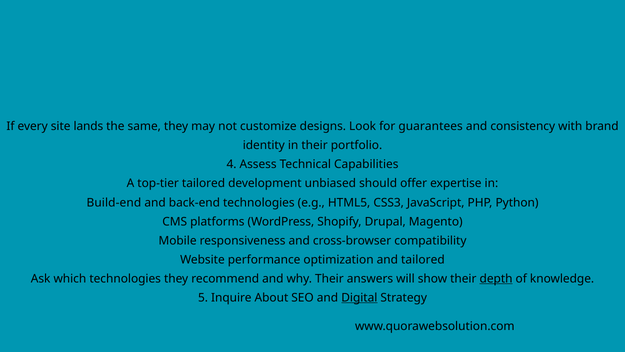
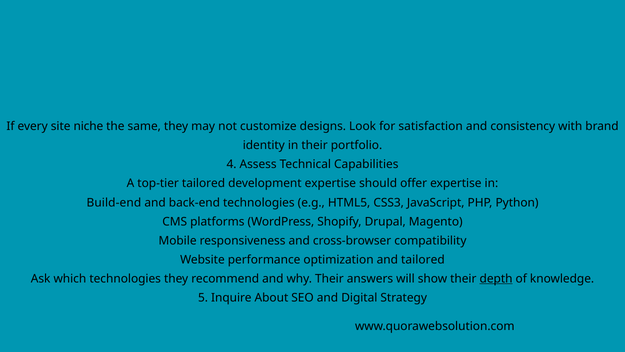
lands: lands -> niche (88, 126)
guarantees: guarantees -> satisfaction (431, 126)
development unbiased: unbiased -> expertise (330, 183)
Digital underline: present -> none (359, 297)
